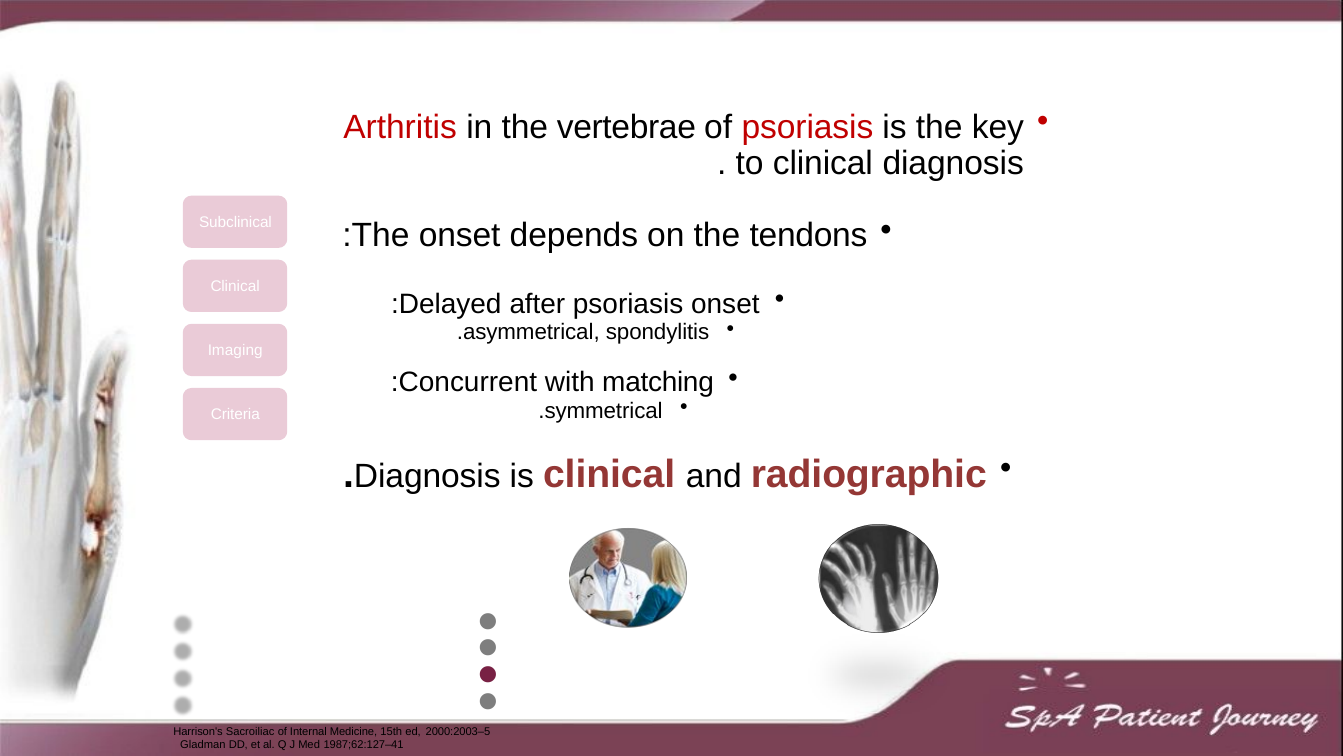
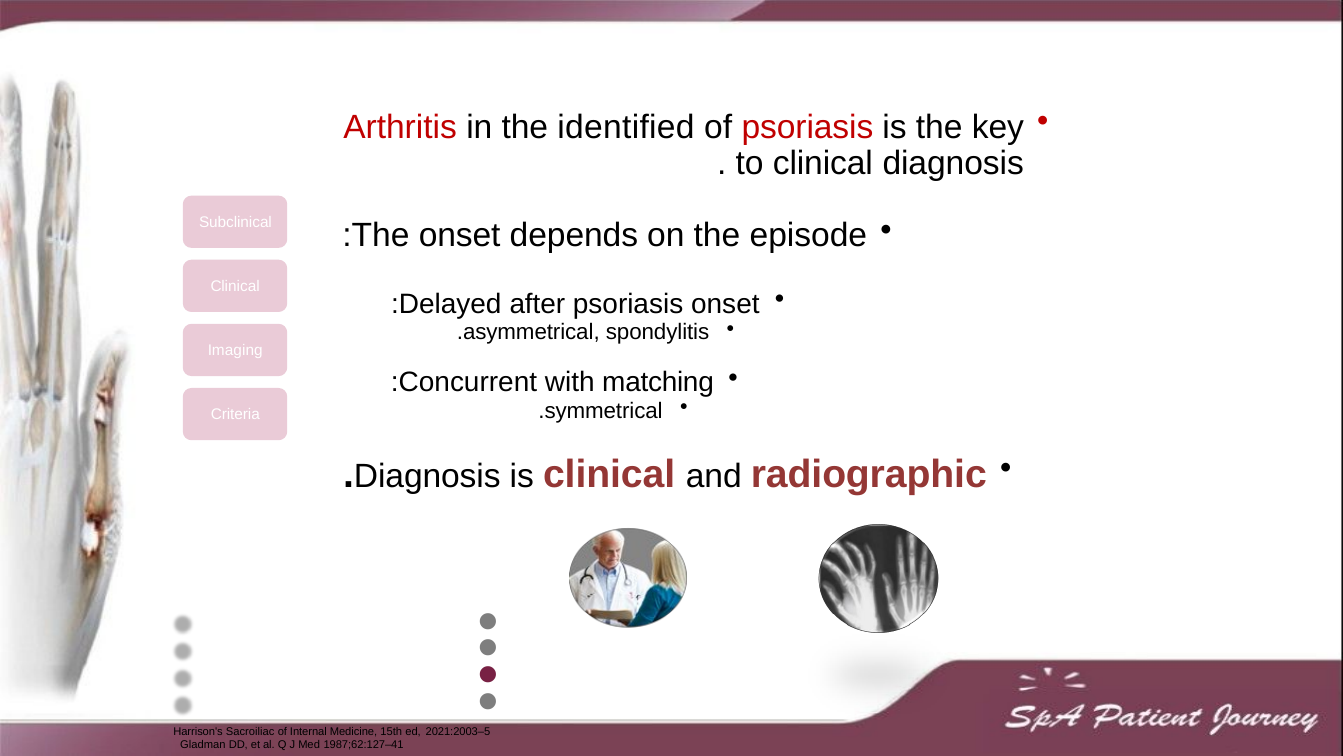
vertebrae: vertebrae -> identified (626, 127)
tendons: tendons -> episode (808, 236)
2000:2003–5: 2000:2003–5 -> 2021:2003–5 (458, 731)
